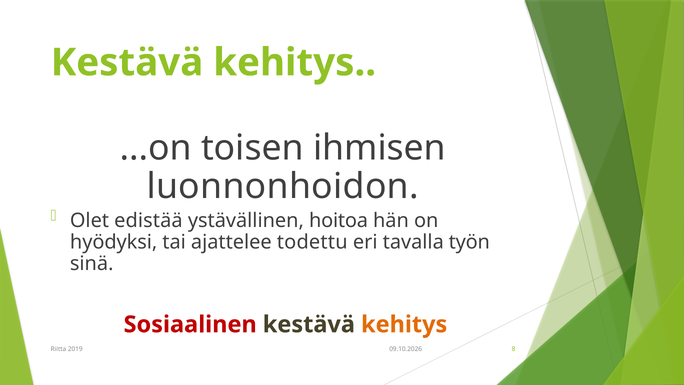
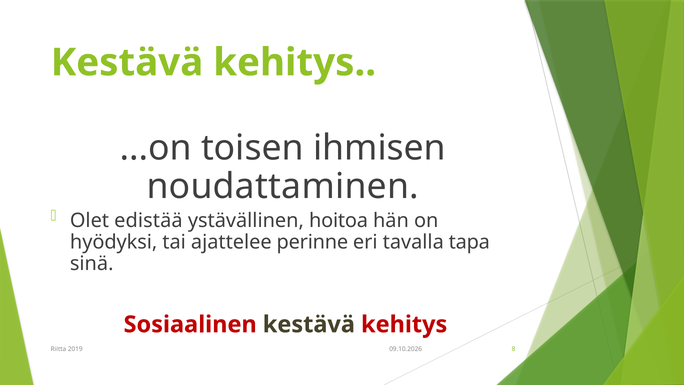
luonnonhoidon: luonnonhoidon -> noudattaminen (283, 186)
todettu: todettu -> perinne (312, 242)
työn: työn -> tapa (469, 242)
kehitys colour: orange -> red (404, 324)
